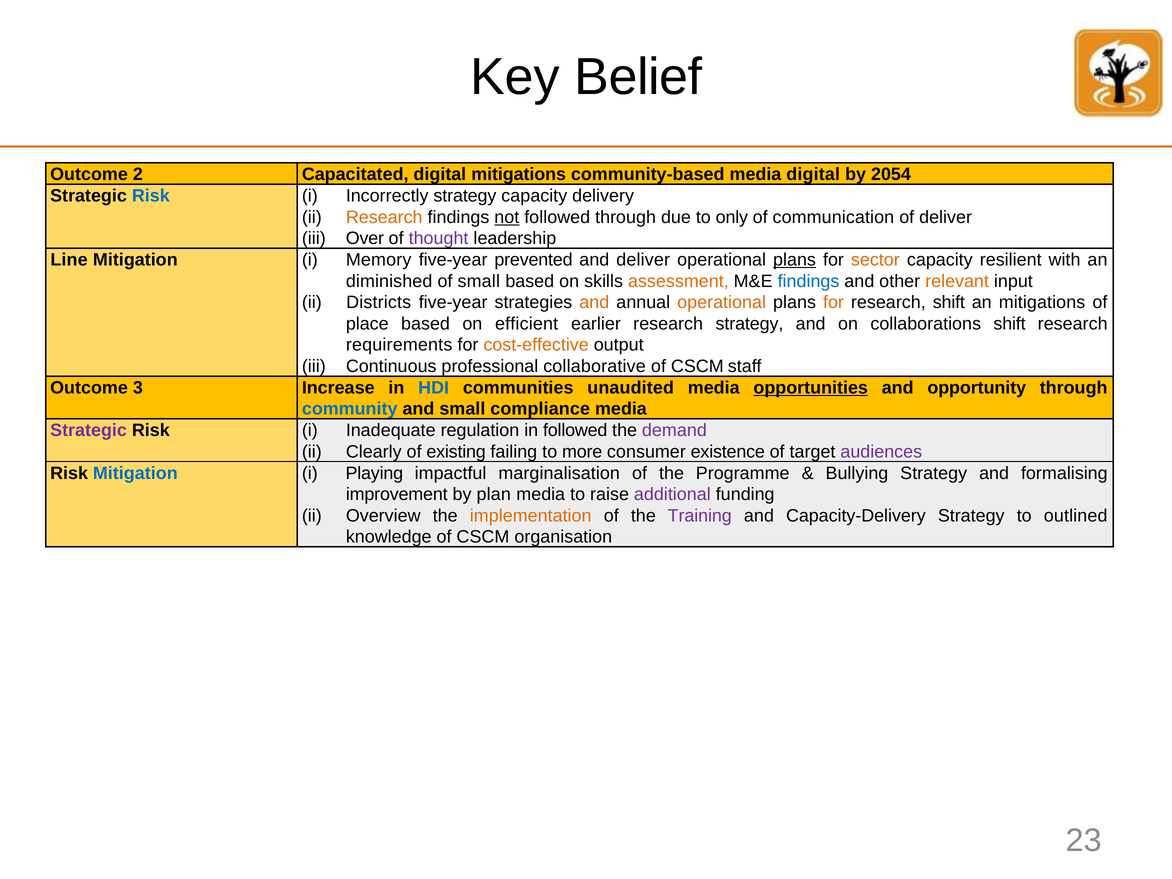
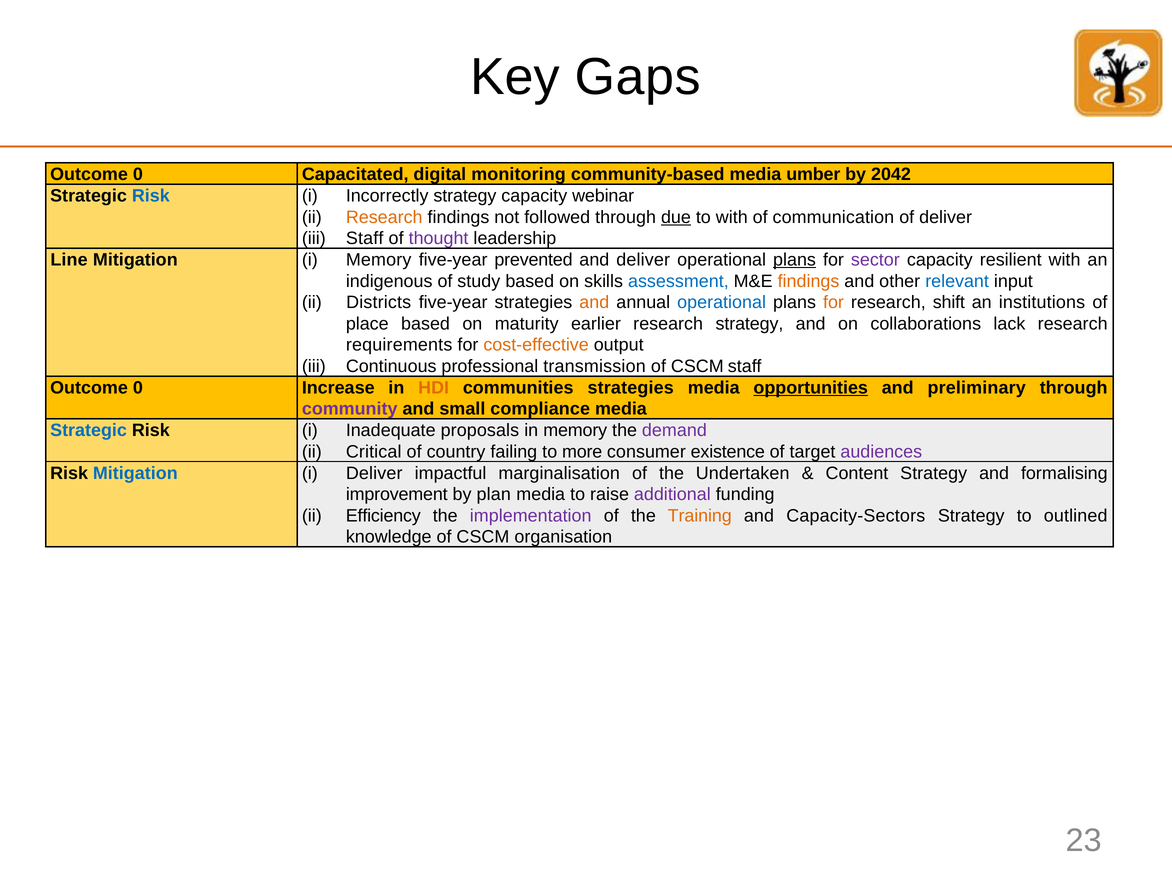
Belief: Belief -> Gaps (638, 77)
2: 2 -> 0 (138, 174)
digital mitigations: mitigations -> monitoring (519, 174)
media digital: digital -> umber (813, 174)
2054: 2054 -> 2042 (891, 174)
delivery: delivery -> webinar (603, 196)
not underline: present -> none (507, 217)
due underline: none -> present (676, 217)
to only: only -> with (732, 217)
Over: Over -> Staff (365, 238)
sector colour: orange -> purple (875, 260)
diminished: diminished -> indigenous (389, 281)
of small: small -> study (479, 281)
assessment colour: orange -> blue (678, 281)
findings colour: blue -> orange (809, 281)
relevant colour: orange -> blue (957, 281)
operational colour: orange -> blue (722, 302)
an mitigations: mitigations -> institutions (1042, 302)
efficient: efficient -> maturity (527, 324)
collaborations shift: shift -> lack (1009, 324)
collaborative: collaborative -> transmission (595, 366)
3: 3 -> 0 (138, 388)
HDI colour: blue -> orange (434, 388)
communities unaudited: unaudited -> strategies (631, 388)
opportunity: opportunity -> preliminary (977, 388)
community colour: blue -> purple (350, 409)
Strategic colour: purple -> blue (89, 430)
regulation: regulation -> proposals (480, 430)
in followed: followed -> memory (575, 430)
Clearly: Clearly -> Critical (374, 452)
existing: existing -> country (456, 452)
Playing: Playing -> Deliver (374, 473)
Programme: Programme -> Undertaken (743, 473)
Bullying: Bullying -> Content (857, 473)
Overview: Overview -> Efficiency (383, 516)
implementation colour: orange -> purple (531, 516)
Training colour: purple -> orange (700, 516)
Capacity-Delivery: Capacity-Delivery -> Capacity-Sectors (856, 516)
